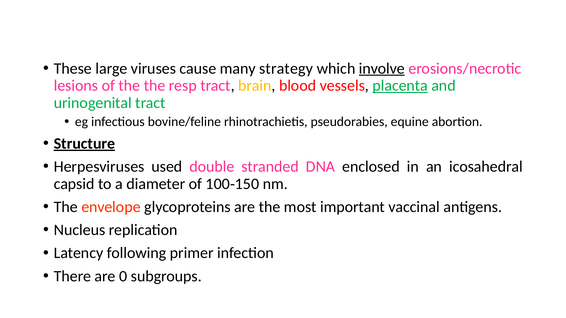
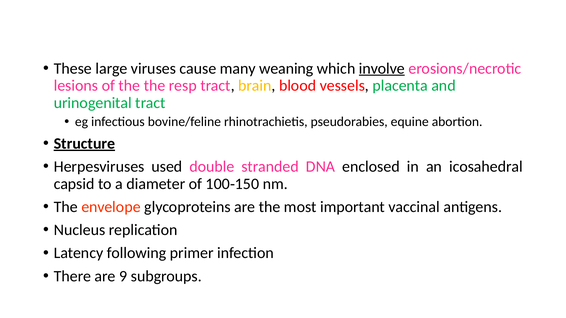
strategy: strategy -> weaning (286, 69)
placenta underline: present -> none (400, 86)
0: 0 -> 9 (123, 276)
